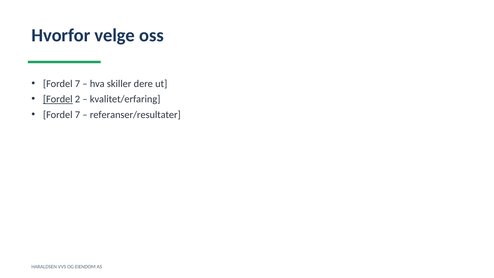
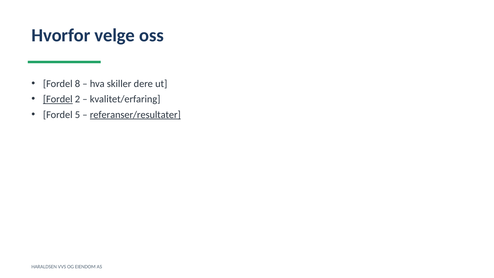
7: 7 -> 8 (77, 84)
7: 7 -> 5 (77, 115)
referanser/resultater underline: none -> present (135, 115)
